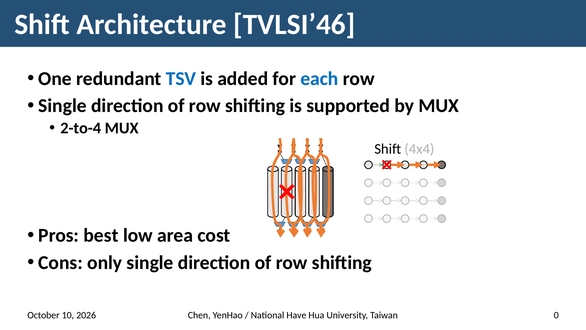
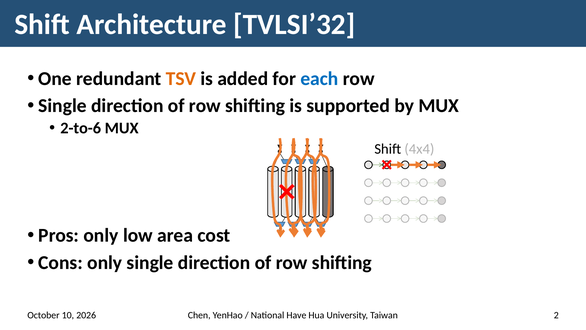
TVLSI’46: TVLSI’46 -> TVLSI’32 (294, 24)
TSV colour: blue -> orange (181, 78)
2-to-4: 2-to-4 -> 2-to-6 (81, 128)
Pros best: best -> only (101, 235)
0: 0 -> 2 (556, 315)
